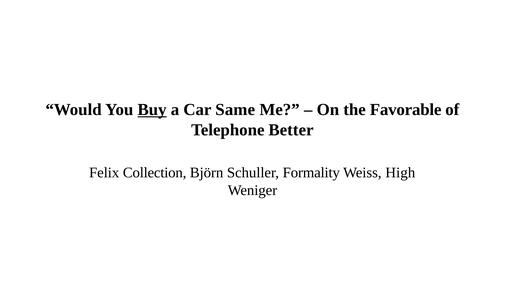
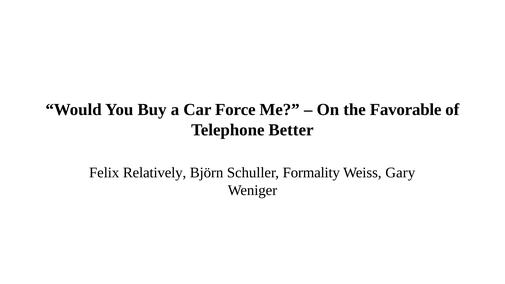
Buy underline: present -> none (152, 110)
Same: Same -> Force (235, 110)
Collection: Collection -> Relatively (155, 173)
High: High -> Gary (400, 173)
